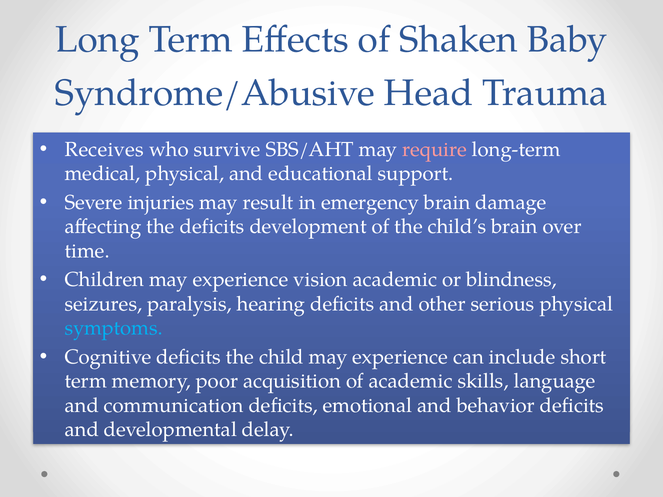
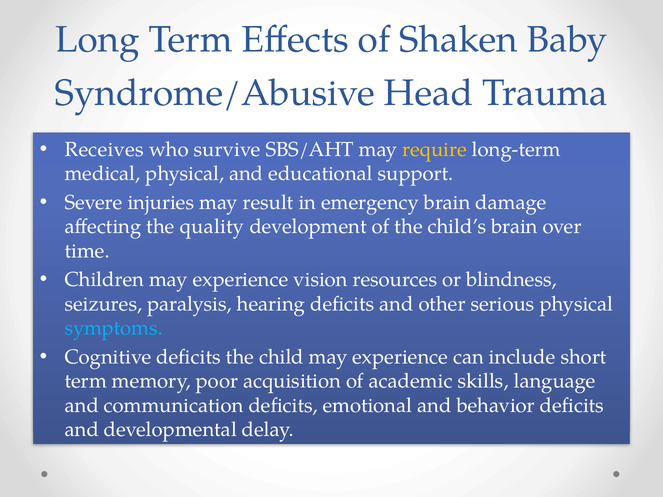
require colour: pink -> yellow (435, 149)
the deficits: deficits -> quality (212, 227)
vision academic: academic -> resources (395, 280)
